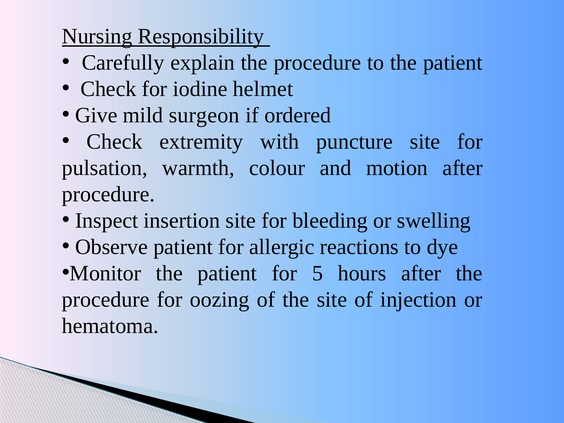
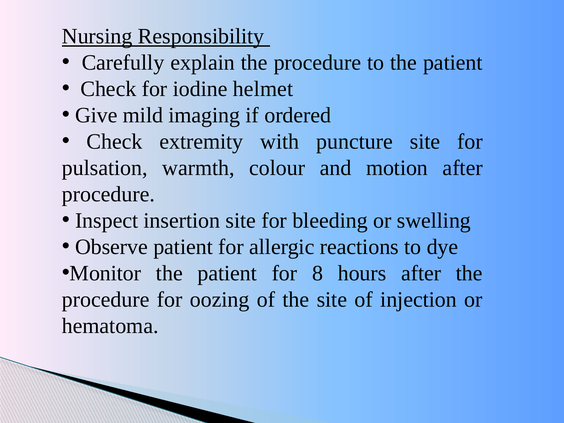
surgeon: surgeon -> imaging (204, 115)
5: 5 -> 8 (318, 273)
